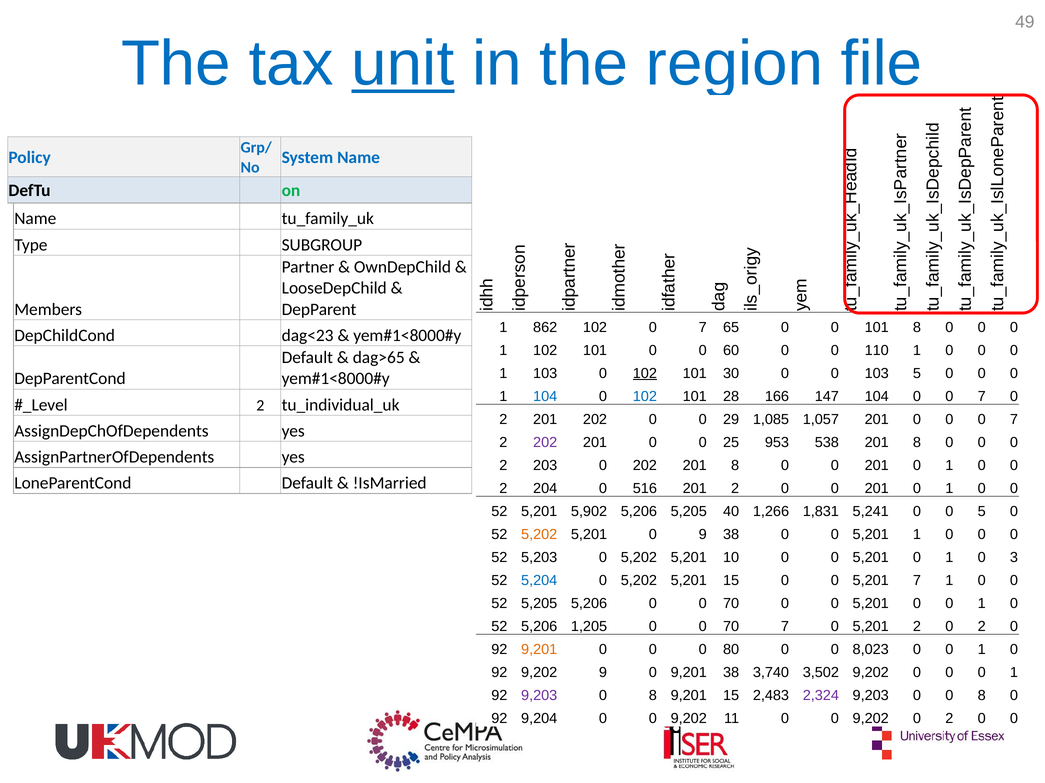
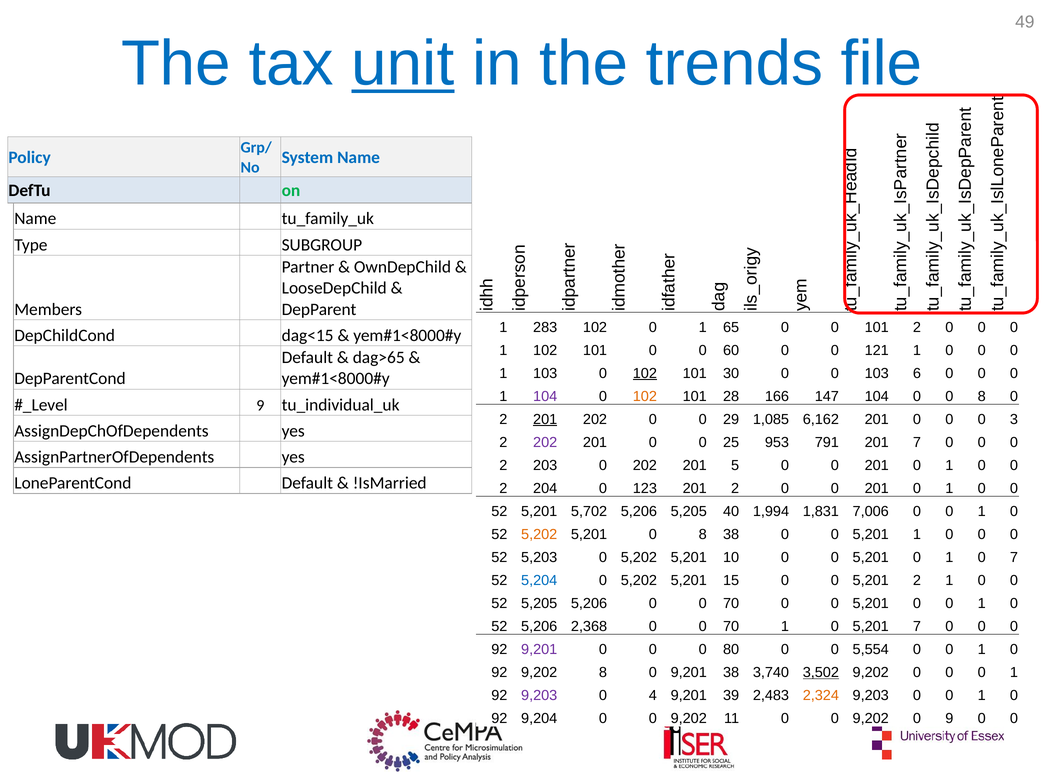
region: region -> trends (735, 64)
862: 862 -> 283 (545, 328)
102 0 7: 7 -> 1 (703, 328)
101 8: 8 -> 2 (917, 328)
dag<23: dag<23 -> dag<15 (308, 336)
110: 110 -> 121 (877, 351)
103 5: 5 -> 6 (917, 374)
104 colour: blue -> purple (545, 397)
102 colour: blue -> orange (645, 397)
104 0 0 7: 7 -> 8 (982, 397)
2: 2 -> 9 (260, 406)
201 underline: none -> present (545, 420)
1,057: 1,057 -> 6,162 (821, 420)
0 0 0 7: 7 -> 3 (1014, 420)
538: 538 -> 791 (827, 443)
8: 8 -> 7 (917, 443)
202 201 8: 8 -> 5 (735, 466)
516: 516 -> 123 (645, 489)
5,902: 5,902 -> 5,702 (589, 512)
1,266: 1,266 -> 1,994 (771, 512)
5,241: 5,241 -> 7,006 (871, 512)
5: 5 -> 1 (982, 512)
5,201 0 9: 9 -> 8 (703, 535)
0 3: 3 -> 7 (1014, 558)
5,201 7: 7 -> 2 (917, 581)
1,205: 1,205 -> 2,368 (589, 627)
70 7: 7 -> 1 (785, 627)
5,201 2: 2 -> 7 (917, 627)
2: 2 -> 0 (982, 627)
9,201 colour: orange -> purple (539, 650)
8,023: 8,023 -> 5,554 (871, 650)
9,202 9: 9 -> 8 (603, 673)
3,502 underline: none -> present (821, 673)
8: 8 -> 4 (653, 696)
9,201 15: 15 -> 39 (731, 696)
2,324 colour: purple -> orange (821, 696)
9,203 0 0 8: 8 -> 1 (982, 696)
9,202 0 2: 2 -> 9 (949, 719)
